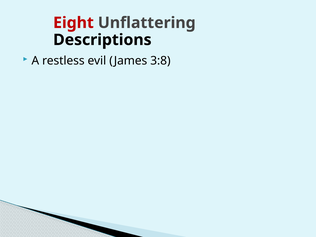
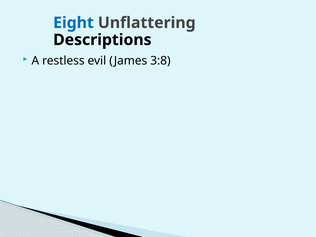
Eight colour: red -> blue (73, 23)
